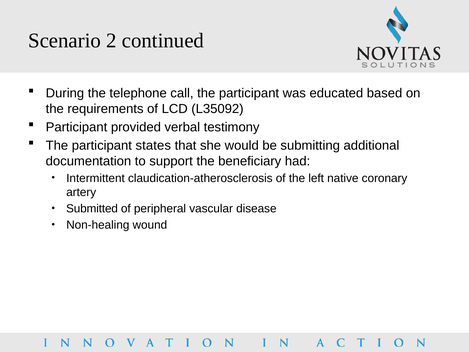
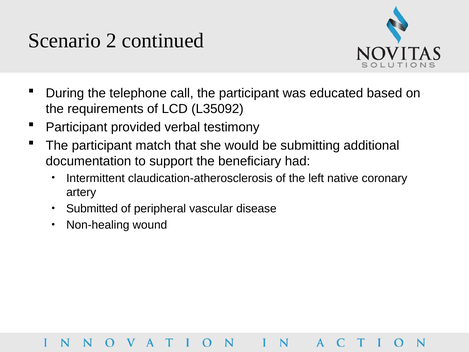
states: states -> match (153, 145)
